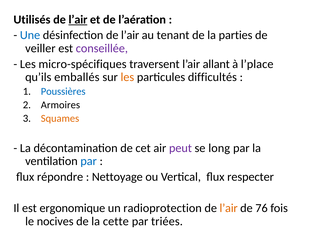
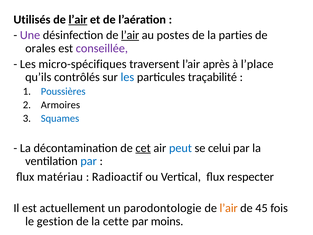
Une colour: blue -> purple (30, 35)
l’air underline: none -> present (130, 35)
tenant: tenant -> postes (173, 35)
veiller: veiller -> orales (40, 48)
allant: allant -> après (216, 64)
emballés: emballés -> contrôlés (77, 77)
les colour: orange -> blue (127, 77)
difficultés: difficultés -> traçabilité (212, 77)
Squames colour: orange -> blue (60, 118)
cet underline: none -> present (143, 148)
peut colour: purple -> blue (180, 148)
long: long -> celui (219, 148)
répondre: répondre -> matériau (60, 177)
Nettoyage: Nettoyage -> Radioactif (117, 177)
ergonomique: ergonomique -> actuellement (72, 208)
radioprotection: radioprotection -> parodontologie (163, 208)
76: 76 -> 45 (262, 208)
nocives: nocives -> gestion (55, 221)
triées: triées -> moins (167, 221)
